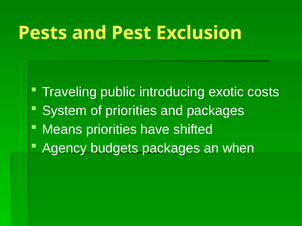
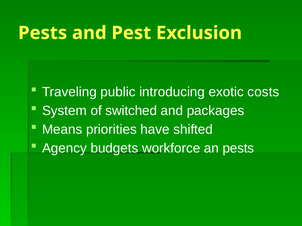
of priorities: priorities -> switched (131, 111)
budgets packages: packages -> workforce (171, 149)
an when: when -> pests (238, 149)
